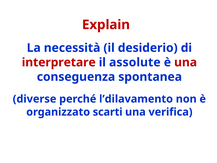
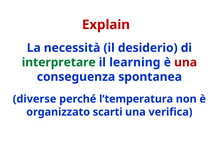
interpretare colour: red -> green (59, 62)
assolute: assolute -> learning (135, 62)
l’dilavamento: l’dilavamento -> l’temperatura (136, 99)
